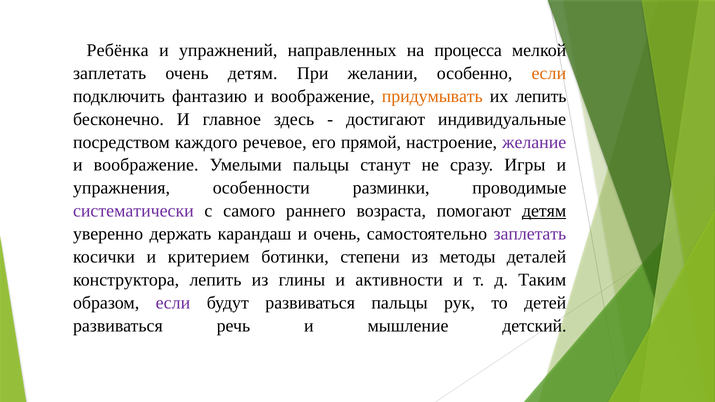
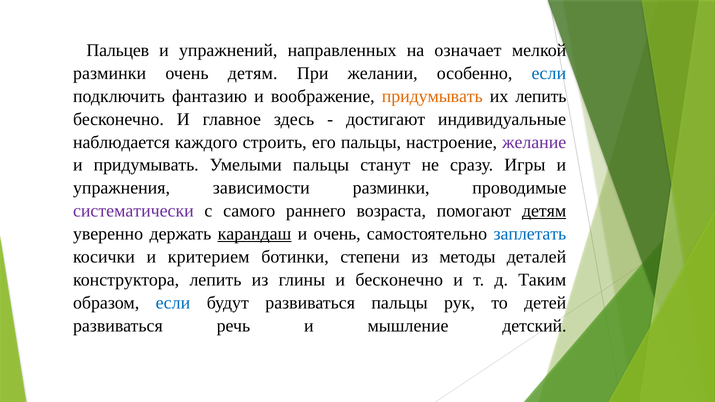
Ребёнка: Ребёнка -> Пальцев (118, 50)
процесса: процесса -> означает (468, 50)
заплетать: заплетать -> разминки (110, 73)
если colour: orange -> blue (549, 73)
посредством: посредством -> наблюдается (121, 142)
речевое: речевое -> строить (275, 142)
его прямой: прямой -> пальцы (371, 142)
воображение: воображение -> придумывать (146, 165)
особенности: особенности -> зависимости (261, 188)
карандаш underline: none -> present (255, 234)
заплетать colour: purple -> blue (530, 234)
и активности: активности -> бесконечно (399, 280)
если colour: purple -> blue (173, 303)
